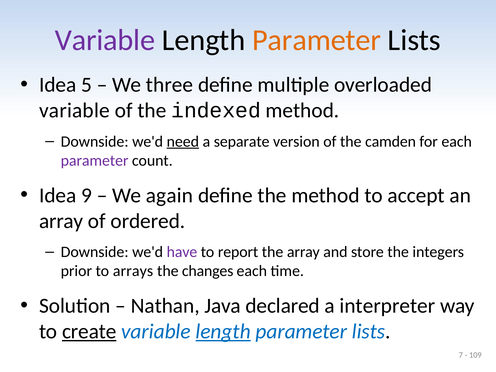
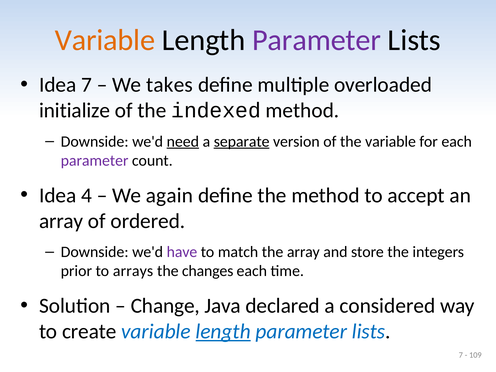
Variable colour: purple -> orange (105, 40)
Parameter colour: orange -> purple (317, 40)
Idea 5: 5 -> 7 (87, 85)
three: three -> takes (169, 85)
variable: variable -> initialize (75, 110)
separate underline: none -> present (242, 141)
the camden: camden -> variable (391, 141)
9: 9 -> 4 (87, 195)
report: report -> match (238, 252)
Nathan: Nathan -> Change (165, 306)
interpreter: interpreter -> considered (387, 306)
create underline: present -> none (89, 331)
